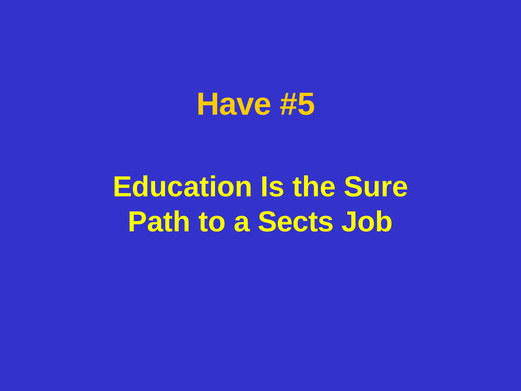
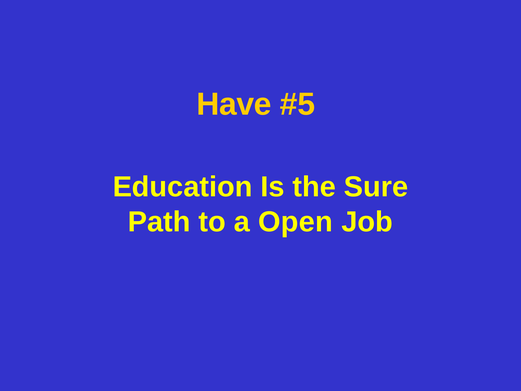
Sects: Sects -> Open (296, 222)
